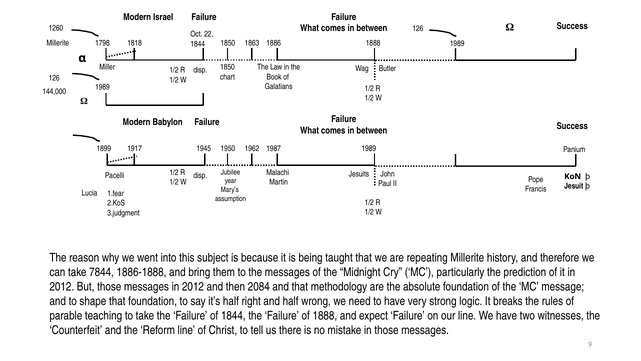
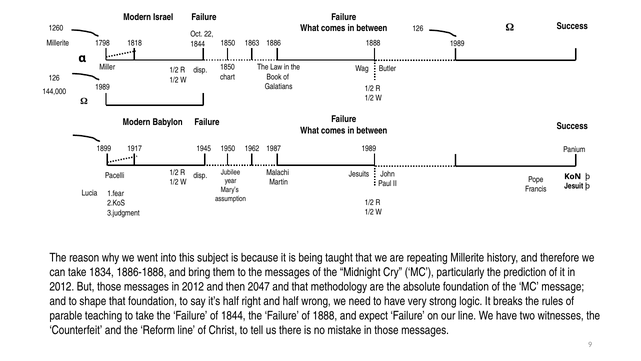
7844: 7844 -> 1834 (102, 272)
2084: 2084 -> 2047 (259, 286)
